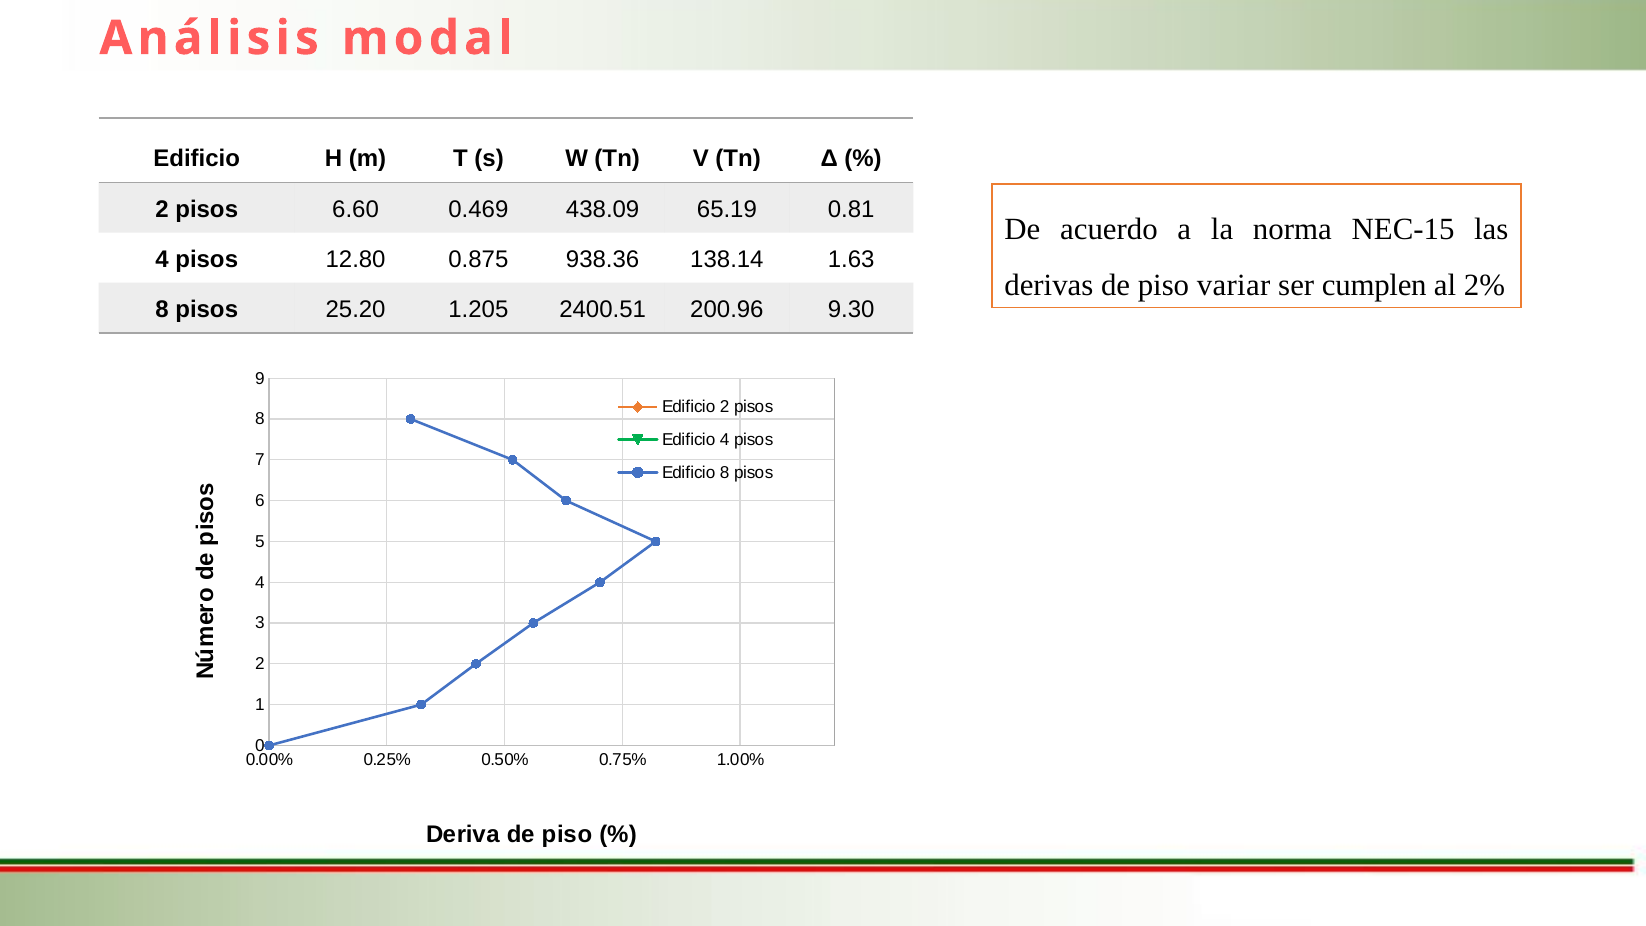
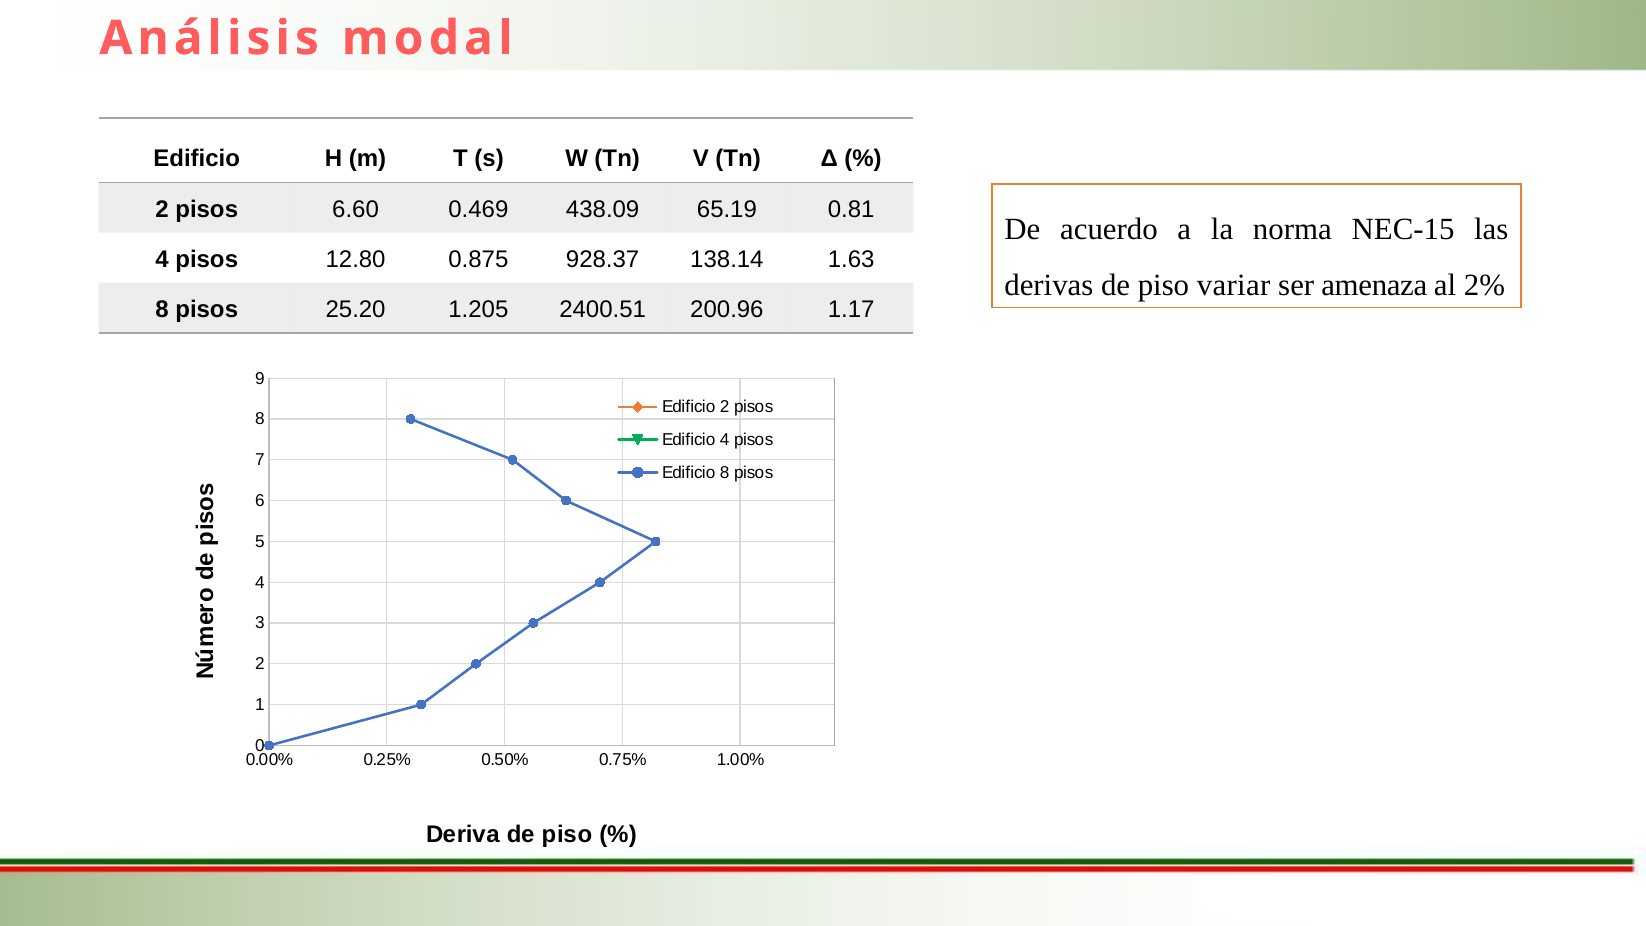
938.36: 938.36 -> 928.37 (603, 260)
cumplen: cumplen -> amenaza (1374, 285)
9.30: 9.30 -> 1.17 (851, 310)
